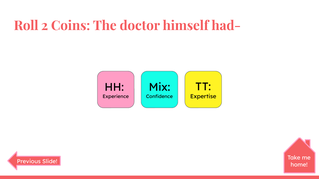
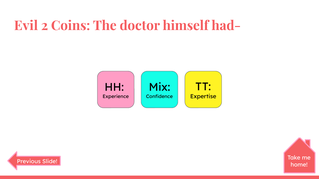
Roll: Roll -> Evil (26, 26)
